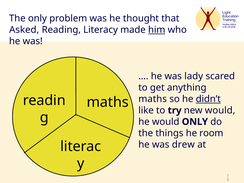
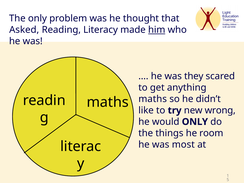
lady: lady -> they (194, 76)
didn’t underline: present -> none (208, 99)
new would: would -> wrong (220, 110)
drew: drew -> most (183, 145)
